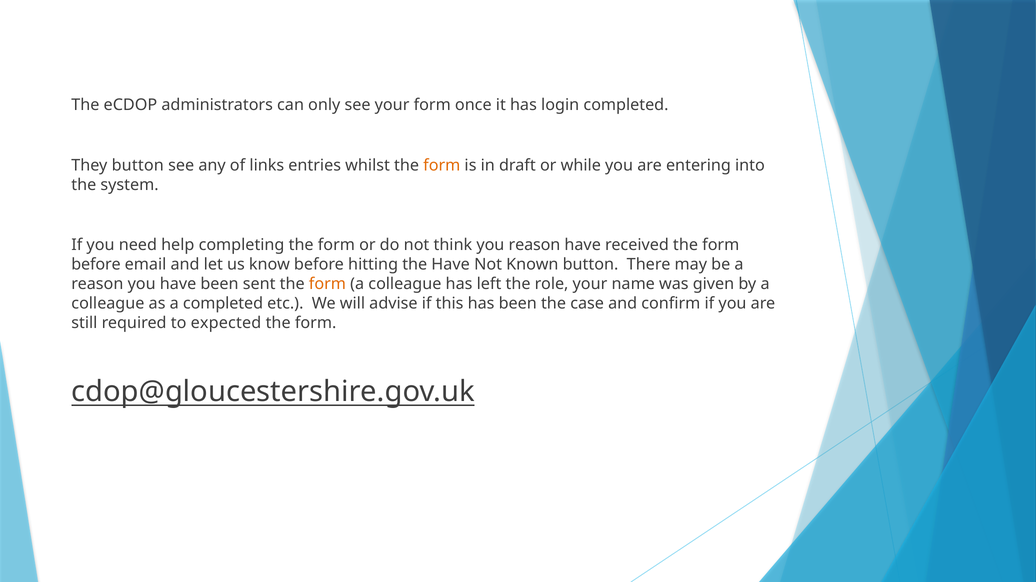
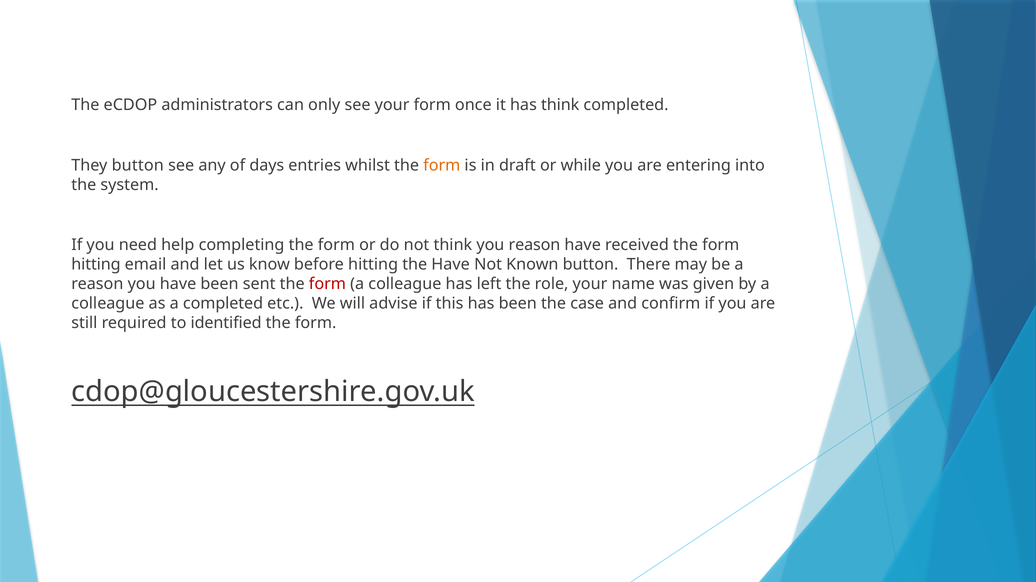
has login: login -> think (560, 105)
links: links -> days (267, 166)
before: before -> hitting (96, 265)
form colour: orange -> red (327, 284)
expected: expected -> identified (226, 323)
